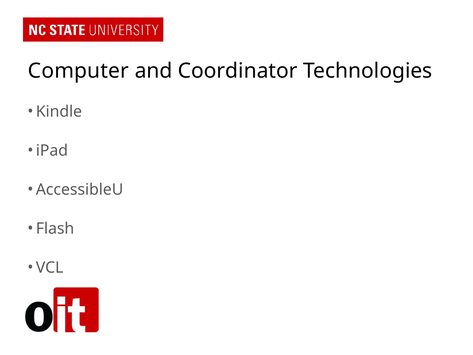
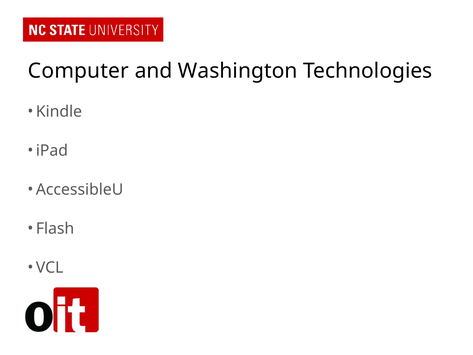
Coordinator: Coordinator -> Washington (238, 71)
